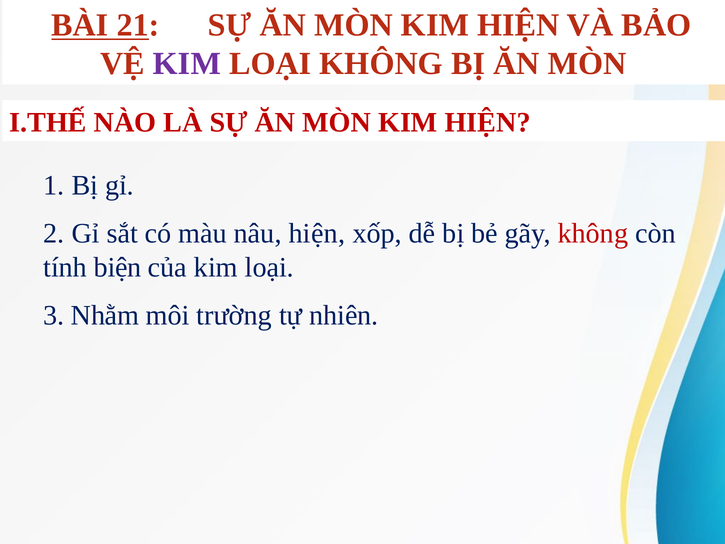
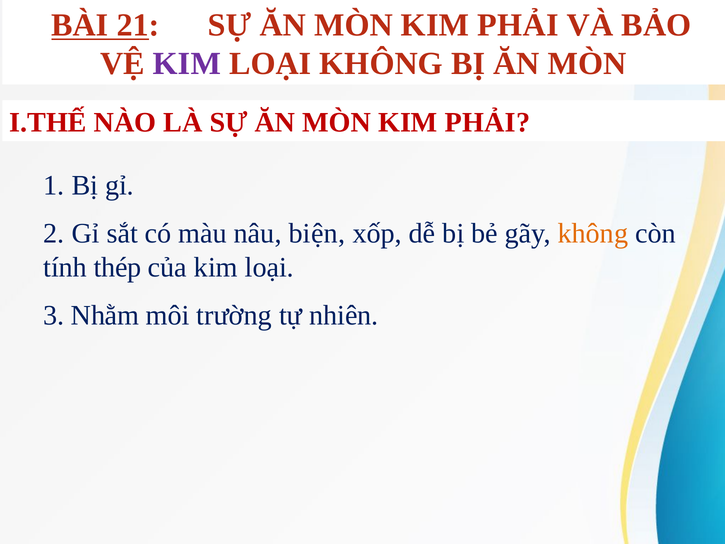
HIỆN: HIỆN -> PHẢI (518, 25)
HIỆN: HIỆN -> PHẢI (487, 123)
nâu hiện: hiện -> biện (317, 234)
không colour: red -> orange (593, 234)
biện: biện -> thép (118, 267)
